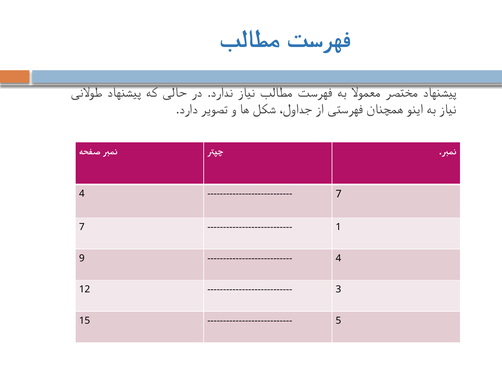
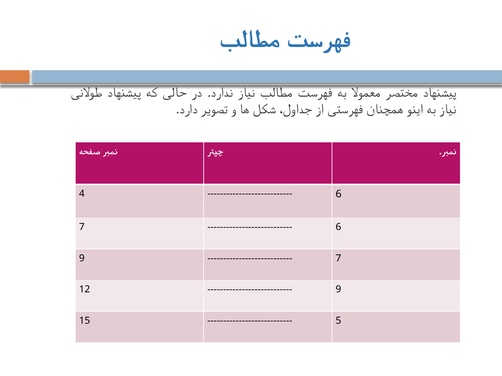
7: 7 -> 6 (339, 194)
1: 1 -> 6 (338, 227)
4: 4 -> 7 (338, 258)
3: 3 -> 9 (338, 290)
